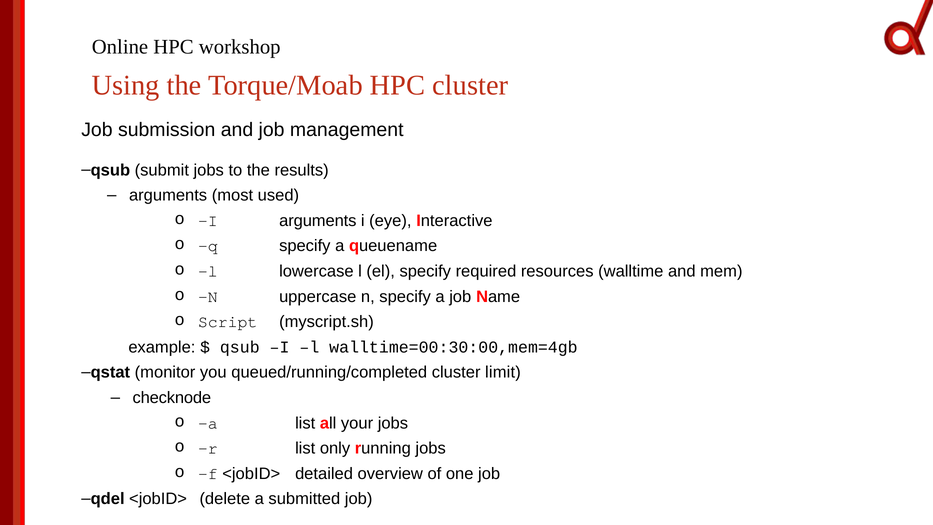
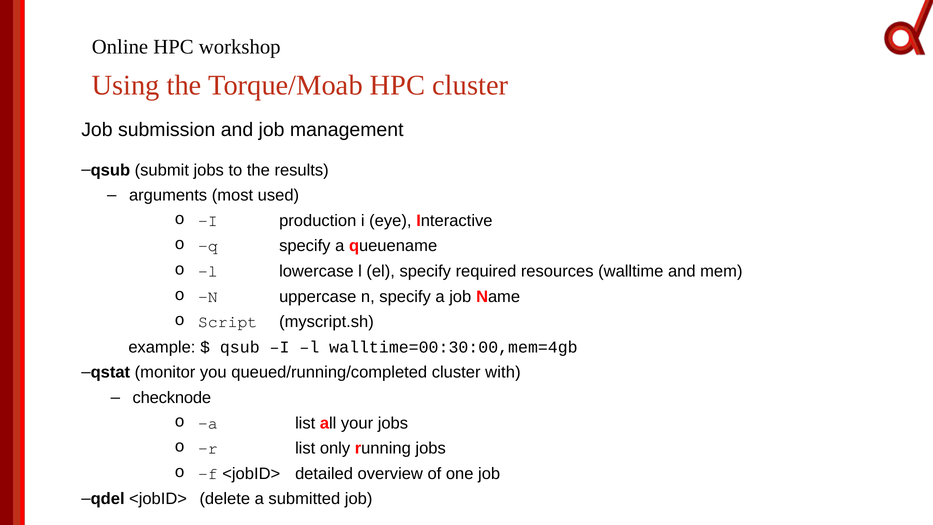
I arguments: arguments -> production (318, 221)
limit: limit -> with (503, 372)
